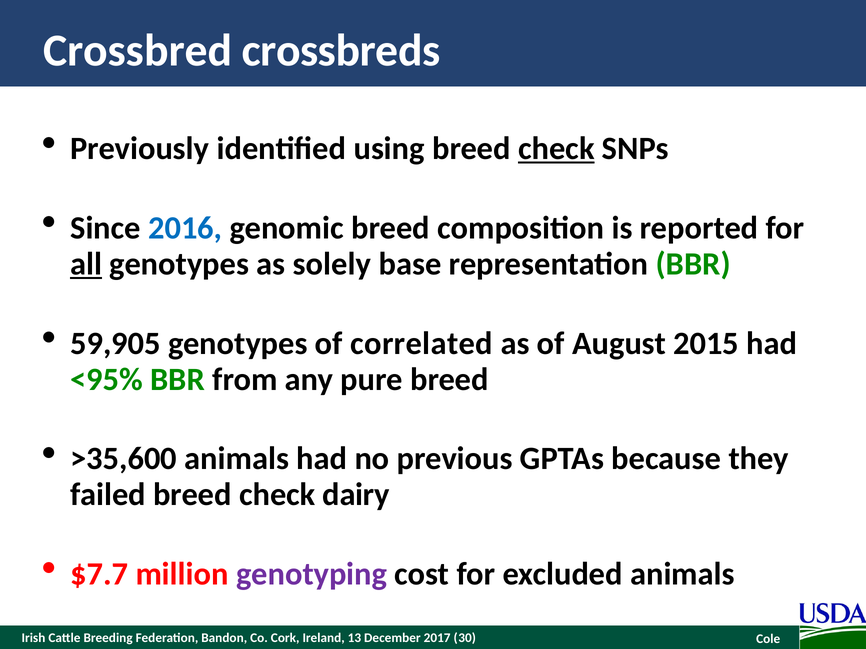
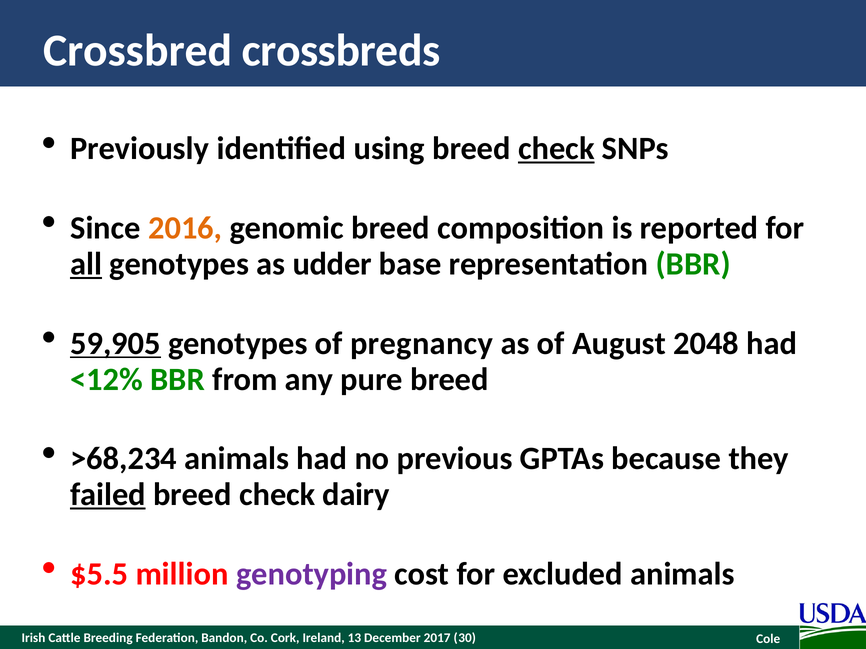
2016 colour: blue -> orange (185, 228)
solely: solely -> udder (332, 264)
59,905 underline: none -> present (115, 344)
correlated: correlated -> pregnancy (422, 344)
2015: 2015 -> 2048 (706, 344)
<95%: <95% -> <12% (107, 380)
>35,600: >35,600 -> >68,234 (124, 459)
failed underline: none -> present (108, 495)
$7.7: $7.7 -> $5.5 (99, 574)
